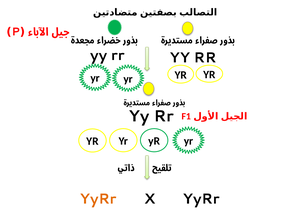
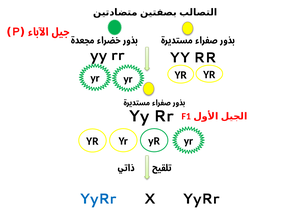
YyRr colour: orange -> blue (98, 199)
